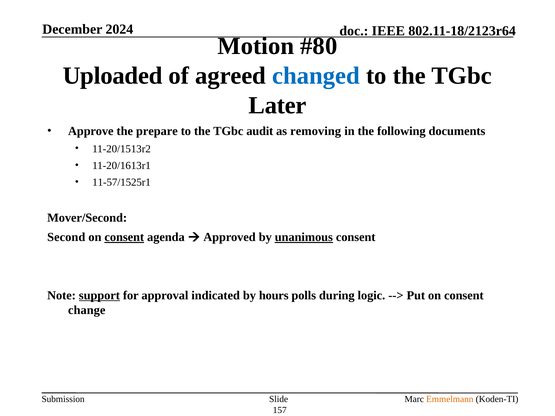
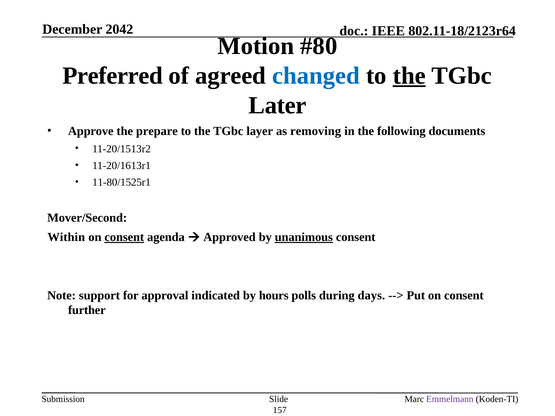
2024: 2024 -> 2042 (119, 29)
Uploaded: Uploaded -> Preferred (113, 76)
the underline: none -> present (409, 76)
audit: audit -> layer (260, 131)
11-57/1525r1: 11-57/1525r1 -> 11-80/1525r1 (122, 183)
Second: Second -> Within (66, 237)
support underline: present -> none (99, 296)
logic: logic -> days (371, 296)
change: change -> further (87, 310)
Emmelmann colour: orange -> purple (450, 399)
